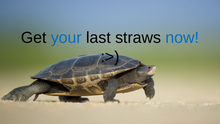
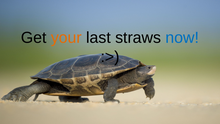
your colour: blue -> orange (66, 38)
